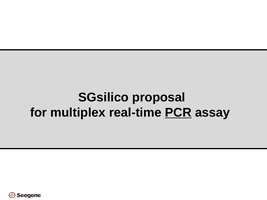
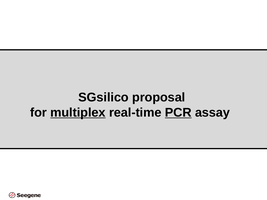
multiplex underline: none -> present (78, 113)
